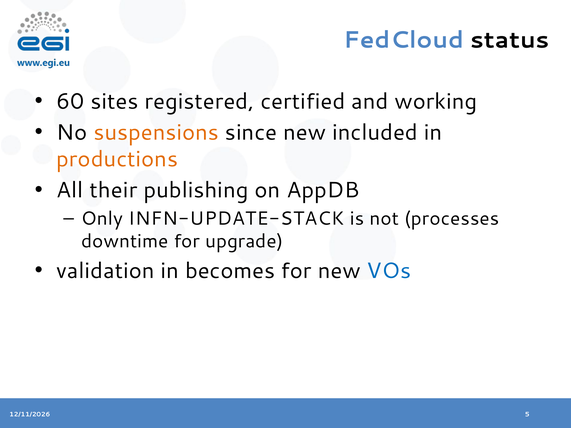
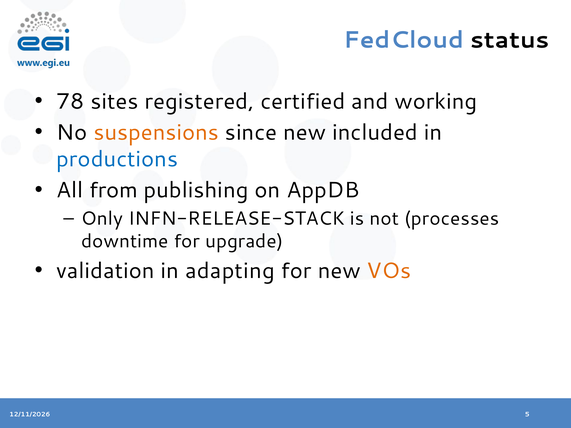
60: 60 -> 78 (70, 101)
productions colour: orange -> blue (117, 159)
their: their -> from (114, 190)
INFN-UPDATE-STACK: INFN-UPDATE-STACK -> INFN-RELEASE-STACK (237, 219)
becomes: becomes -> adapting (230, 271)
VOs colour: blue -> orange (389, 271)
